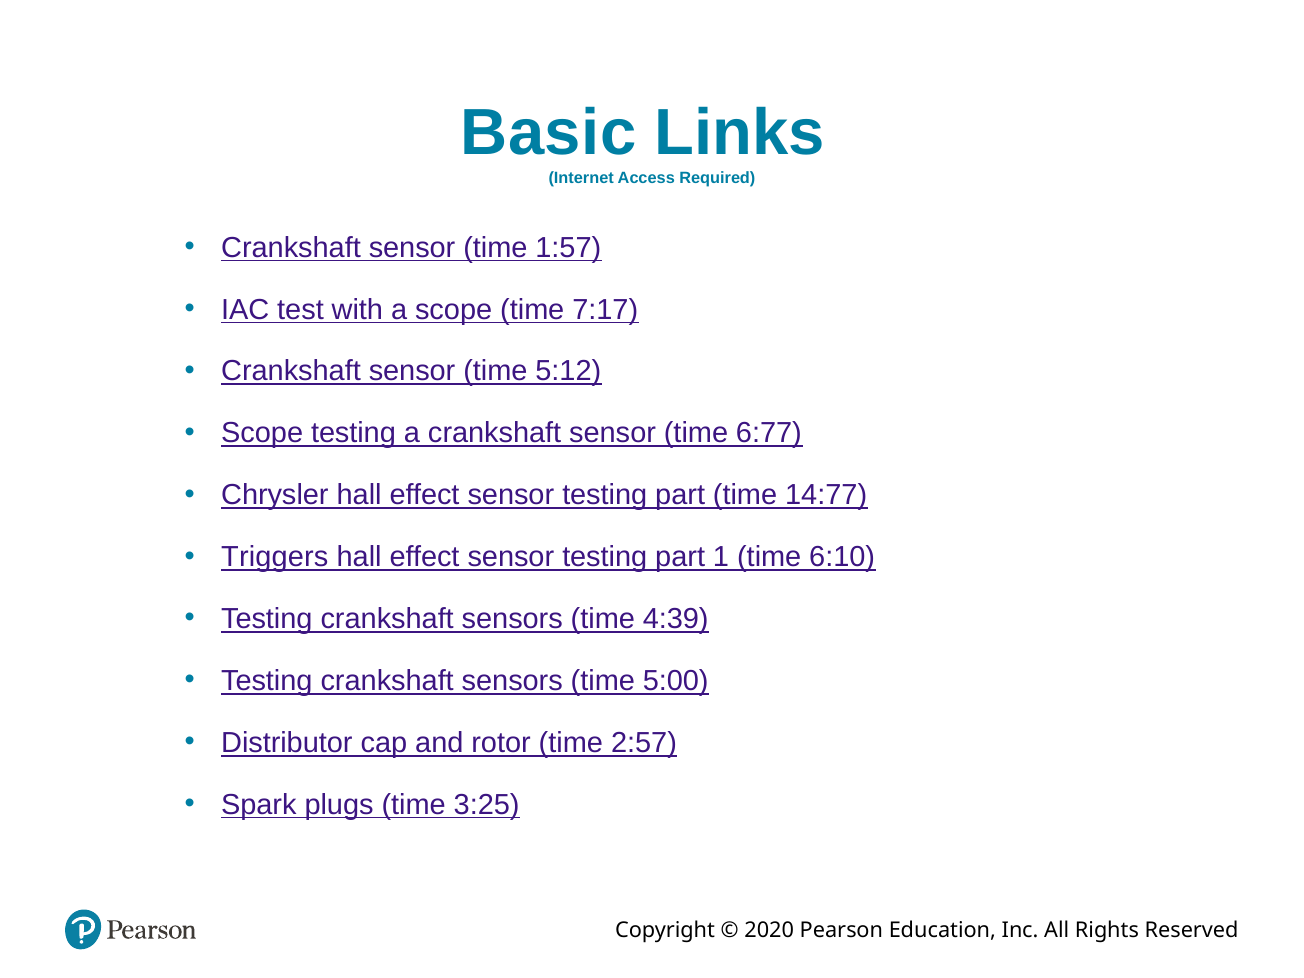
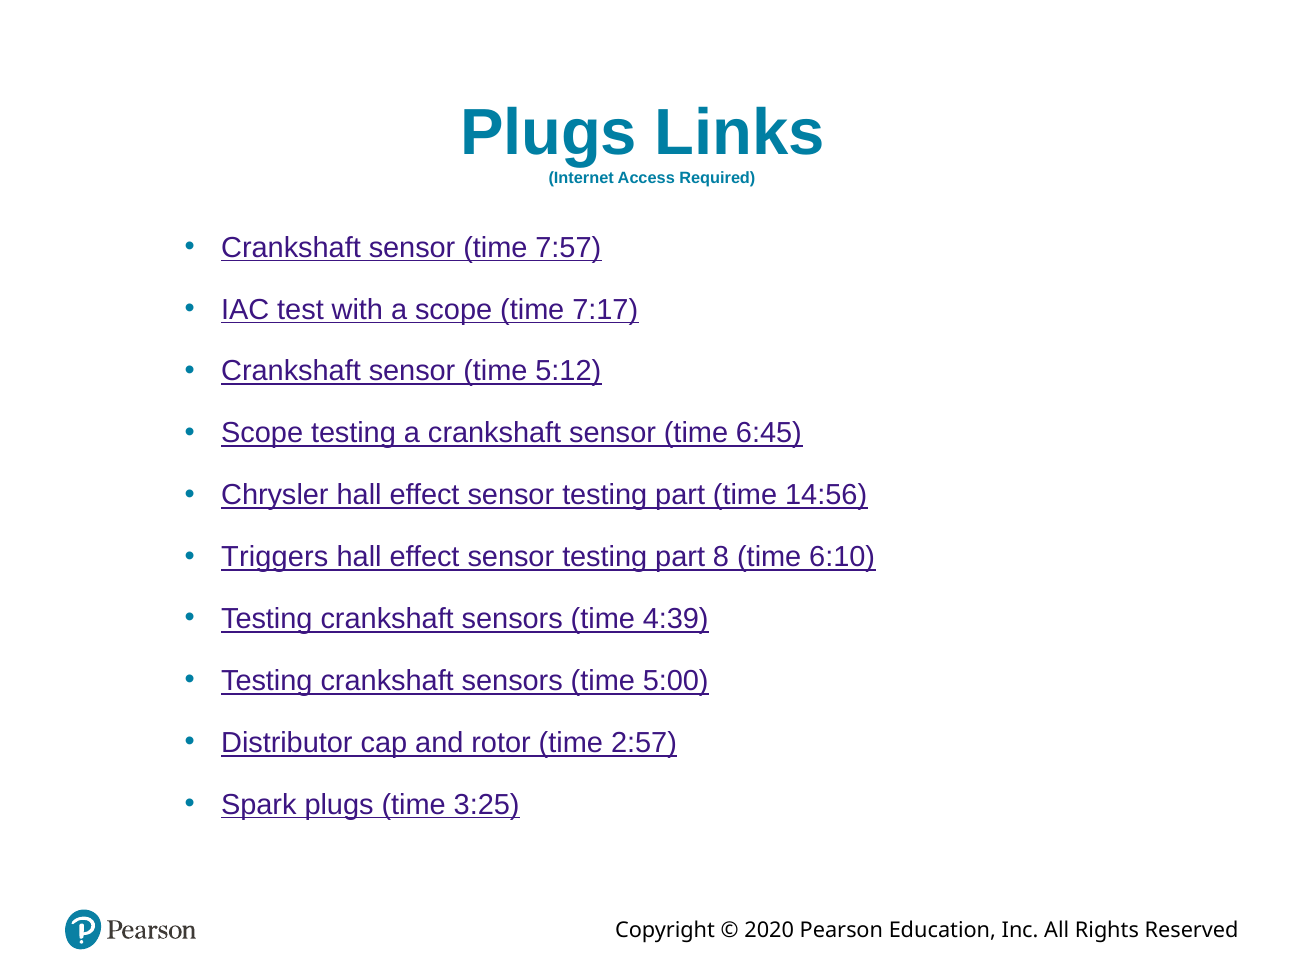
Basic: Basic -> Plugs (549, 133)
1:57: 1:57 -> 7:57 (568, 248)
6:77: 6:77 -> 6:45 (769, 433)
14:77: 14:77 -> 14:56 (826, 495)
1: 1 -> 8 (721, 557)
